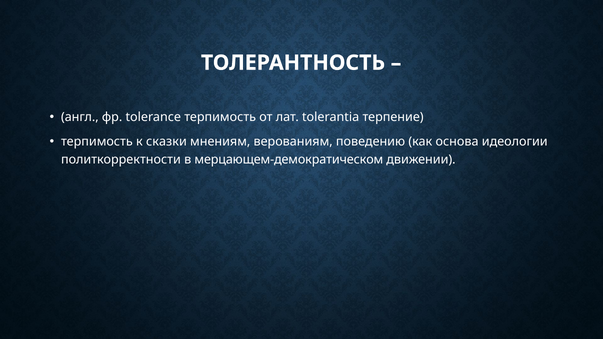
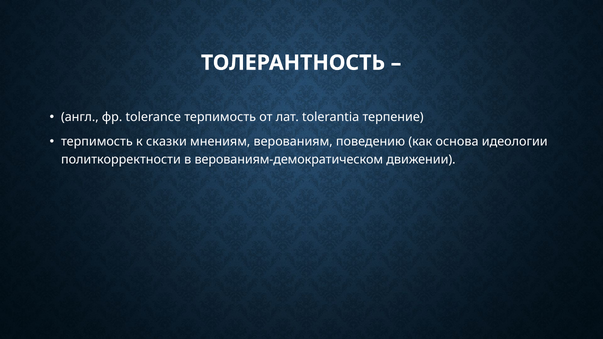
мерцающем-демократическом: мерцающем-демократическом -> верованиям-демократическом (289, 160)
